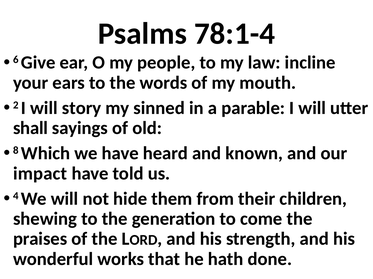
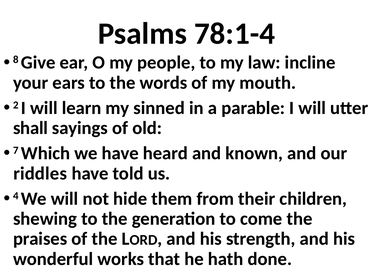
6: 6 -> 8 (16, 60)
story: story -> learn (82, 108)
8: 8 -> 7 (16, 151)
impact: impact -> riddles (40, 174)
